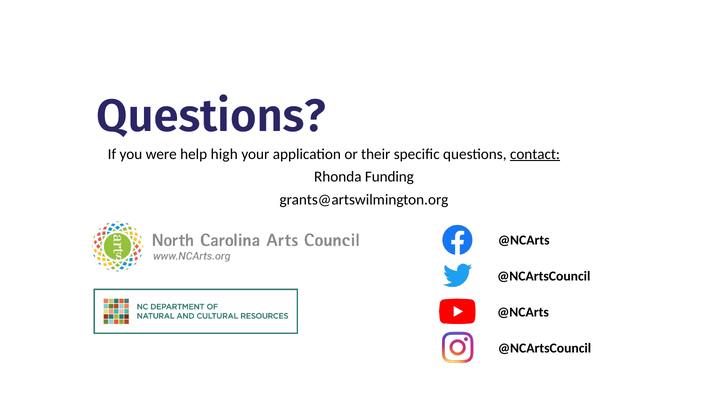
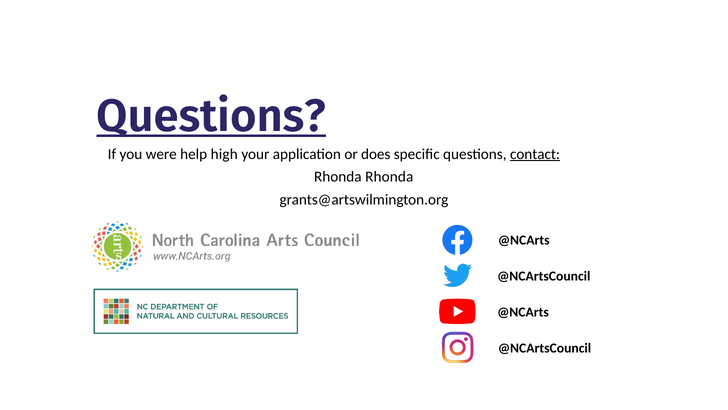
Questions underline: none -> present (211, 116)
their: their -> does (376, 154)
Rhonda Funding: Funding -> Rhonda (389, 177)
